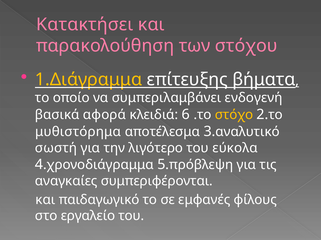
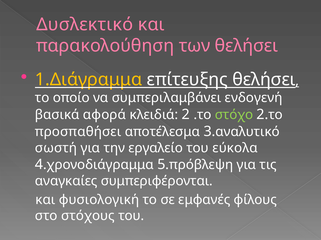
Κατακτήσει: Κατακτήσει -> Δυσλεκτικό (85, 24)
των στόχου: στόχου -> θελήσει (246, 46)
επίτευξης βήματα: βήματα -> θελήσει (264, 80)
6: 6 -> 2 (186, 115)
στόχο colour: yellow -> light green (234, 115)
μυθιστόρημα: μυθιστόρημα -> προσπαθήσει (78, 132)
λιγότερο: λιγότερο -> εργαλείο (156, 148)
παιδαγωγικό: παιδαγωγικό -> φυσιολογική (99, 200)
εργαλείο: εργαλείο -> στόχους (88, 216)
